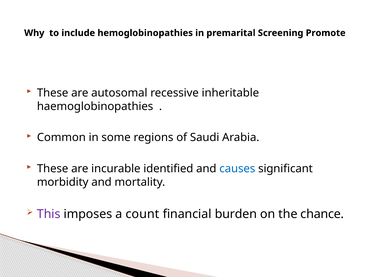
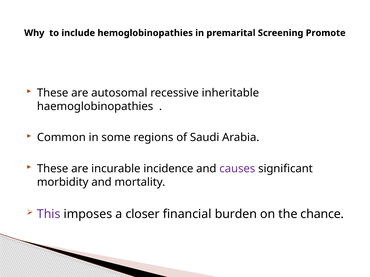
identified: identified -> incidence (168, 169)
causes colour: blue -> purple (237, 169)
count: count -> closer (143, 214)
